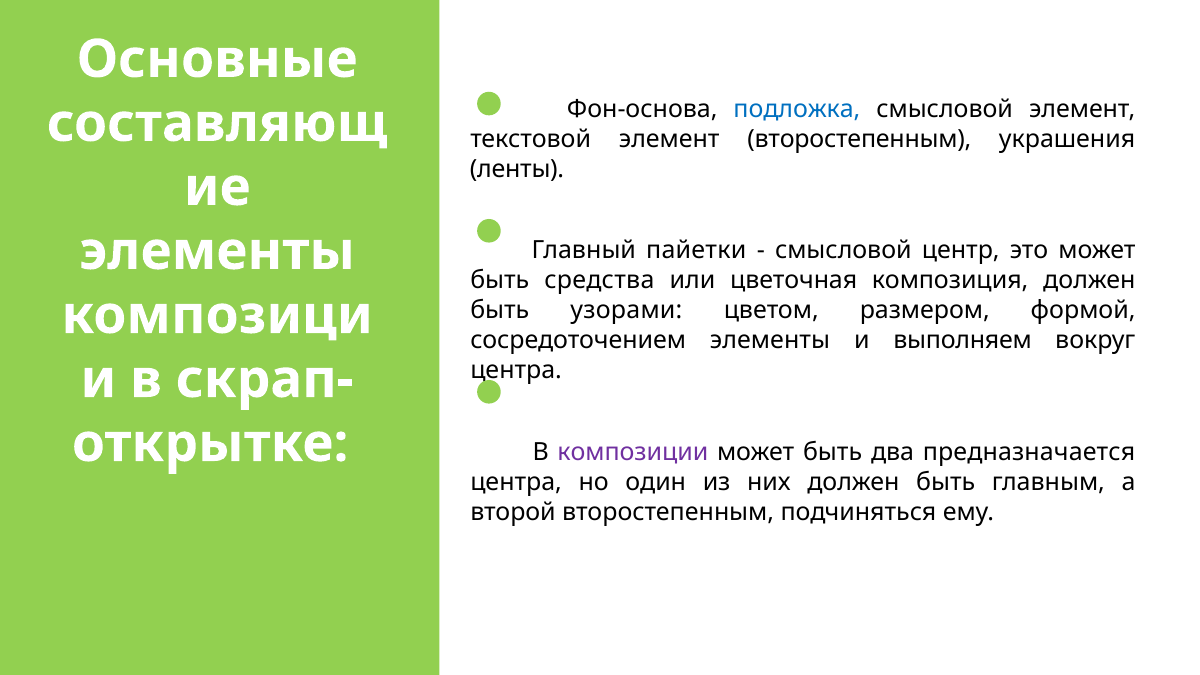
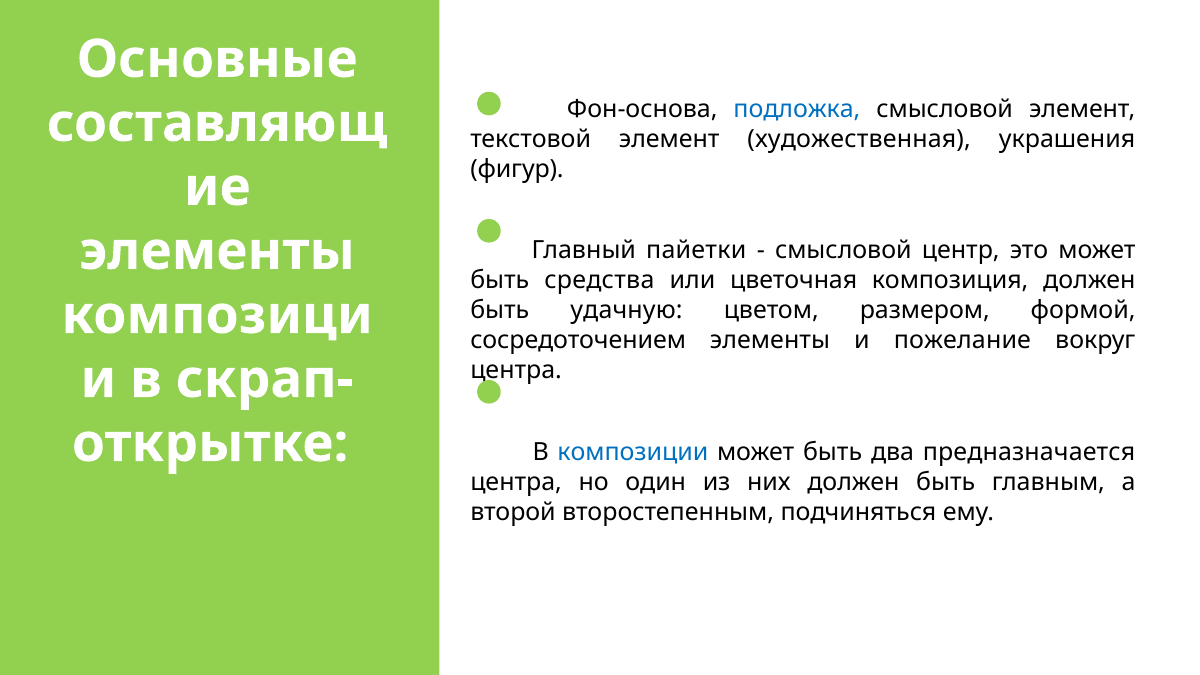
элемент второстепенным: второстепенным -> художественная (859, 139)
ленты: ленты -> фигур (517, 169)
узорами: узорами -> удачную (626, 311)
выполняем: выполняем -> пожелание (962, 341)
композиции colour: purple -> blue (633, 452)
